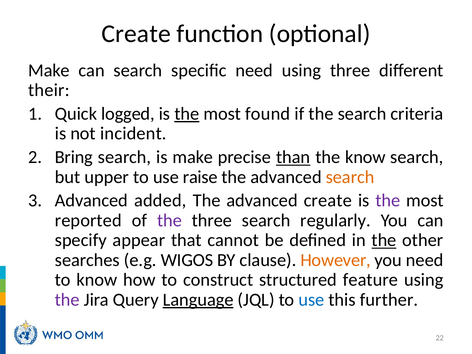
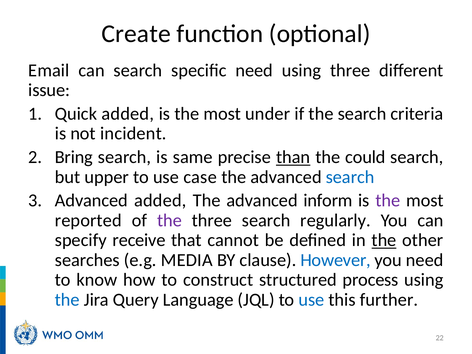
Make: Make -> Email (49, 70)
their: their -> issue (49, 90)
Quick logged: logged -> added (128, 114)
the underline: present -> none (187, 114)
found: found -> under (268, 114)
is make: make -> same (193, 157)
the know: know -> could (365, 157)
raise: raise -> case (200, 177)
search colour: orange -> blue (350, 177)
advanced create: create -> inform (328, 201)
appear: appear -> receive (139, 240)
WIGOS: WIGOS -> MEDIA (187, 260)
However colour: orange -> blue (336, 260)
feature: feature -> process (371, 280)
the colour: purple -> blue (67, 300)
Language underline: present -> none (198, 300)
